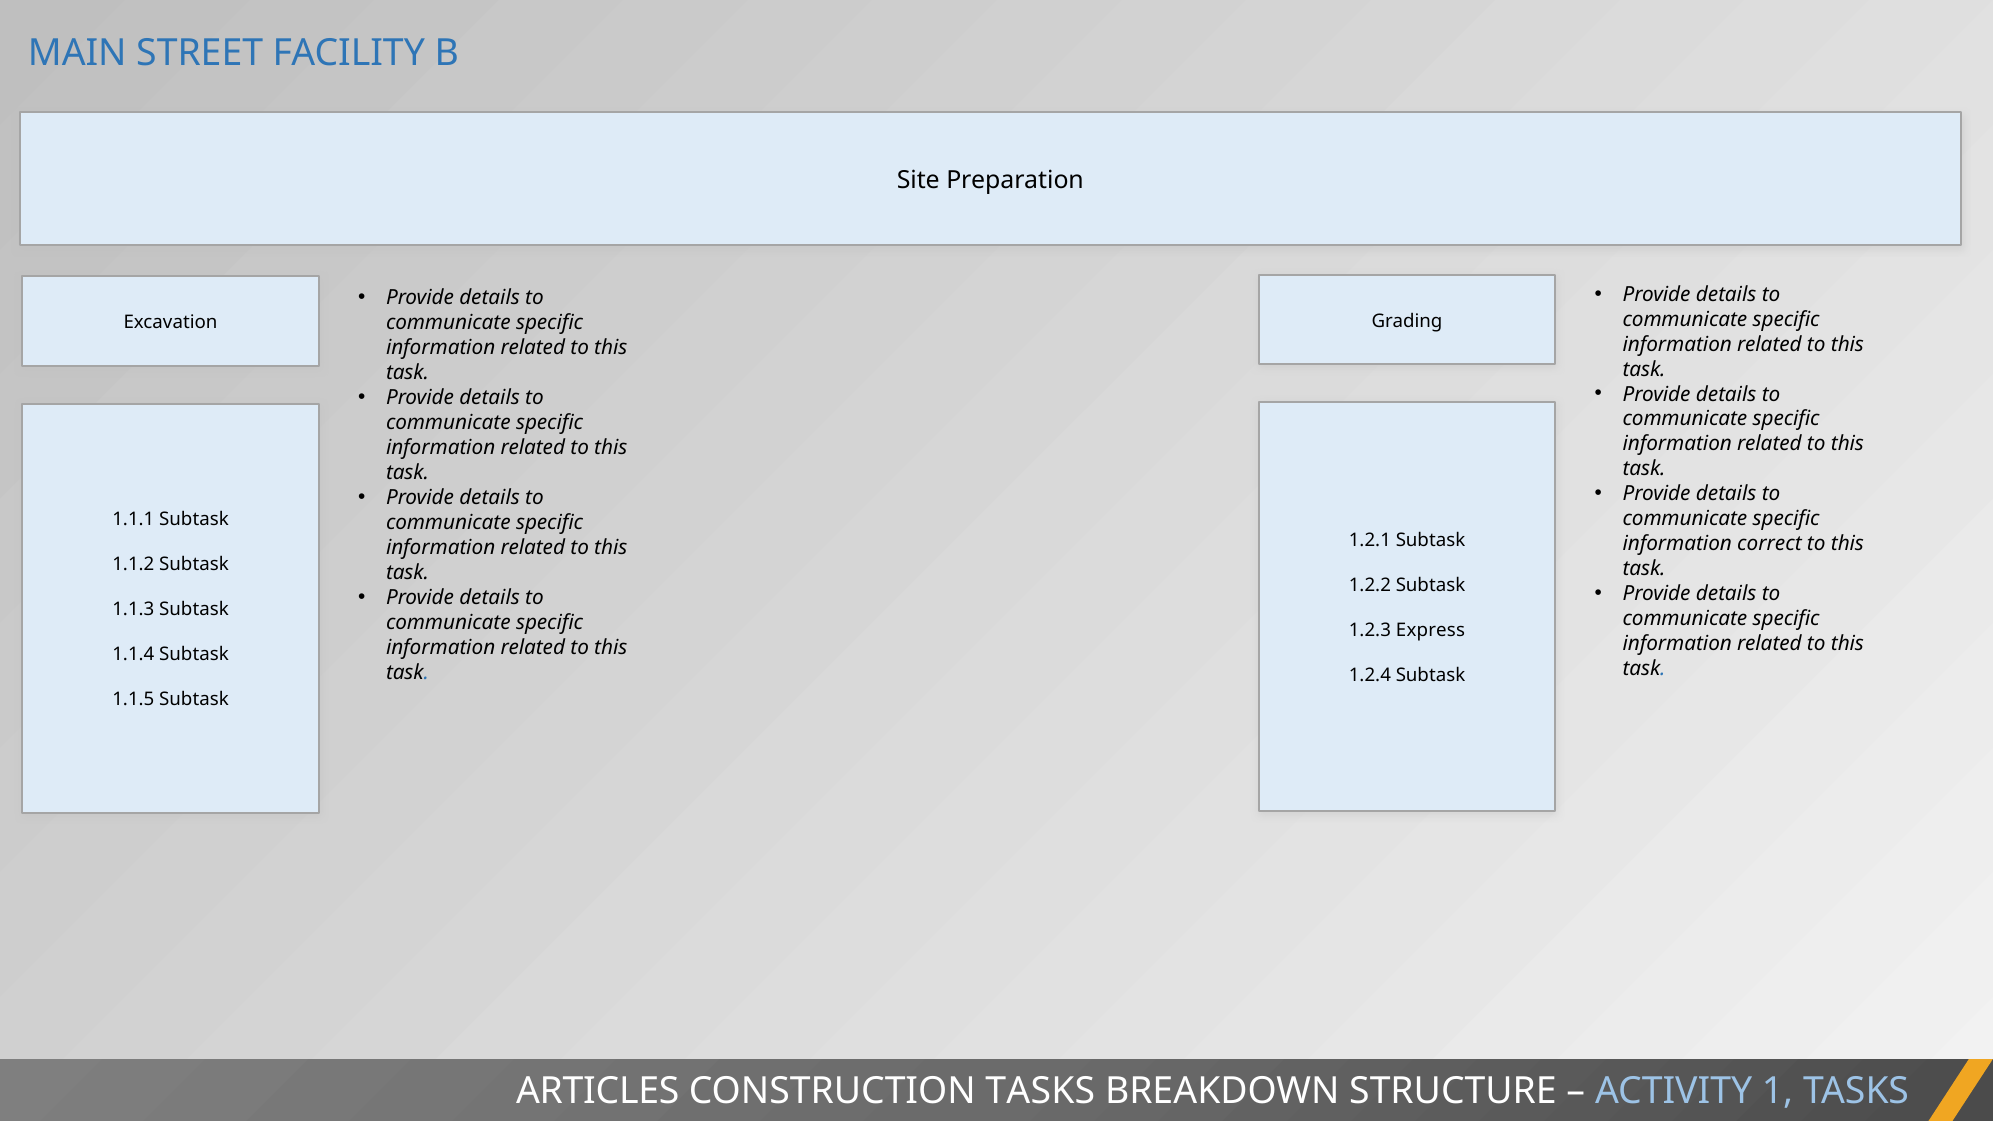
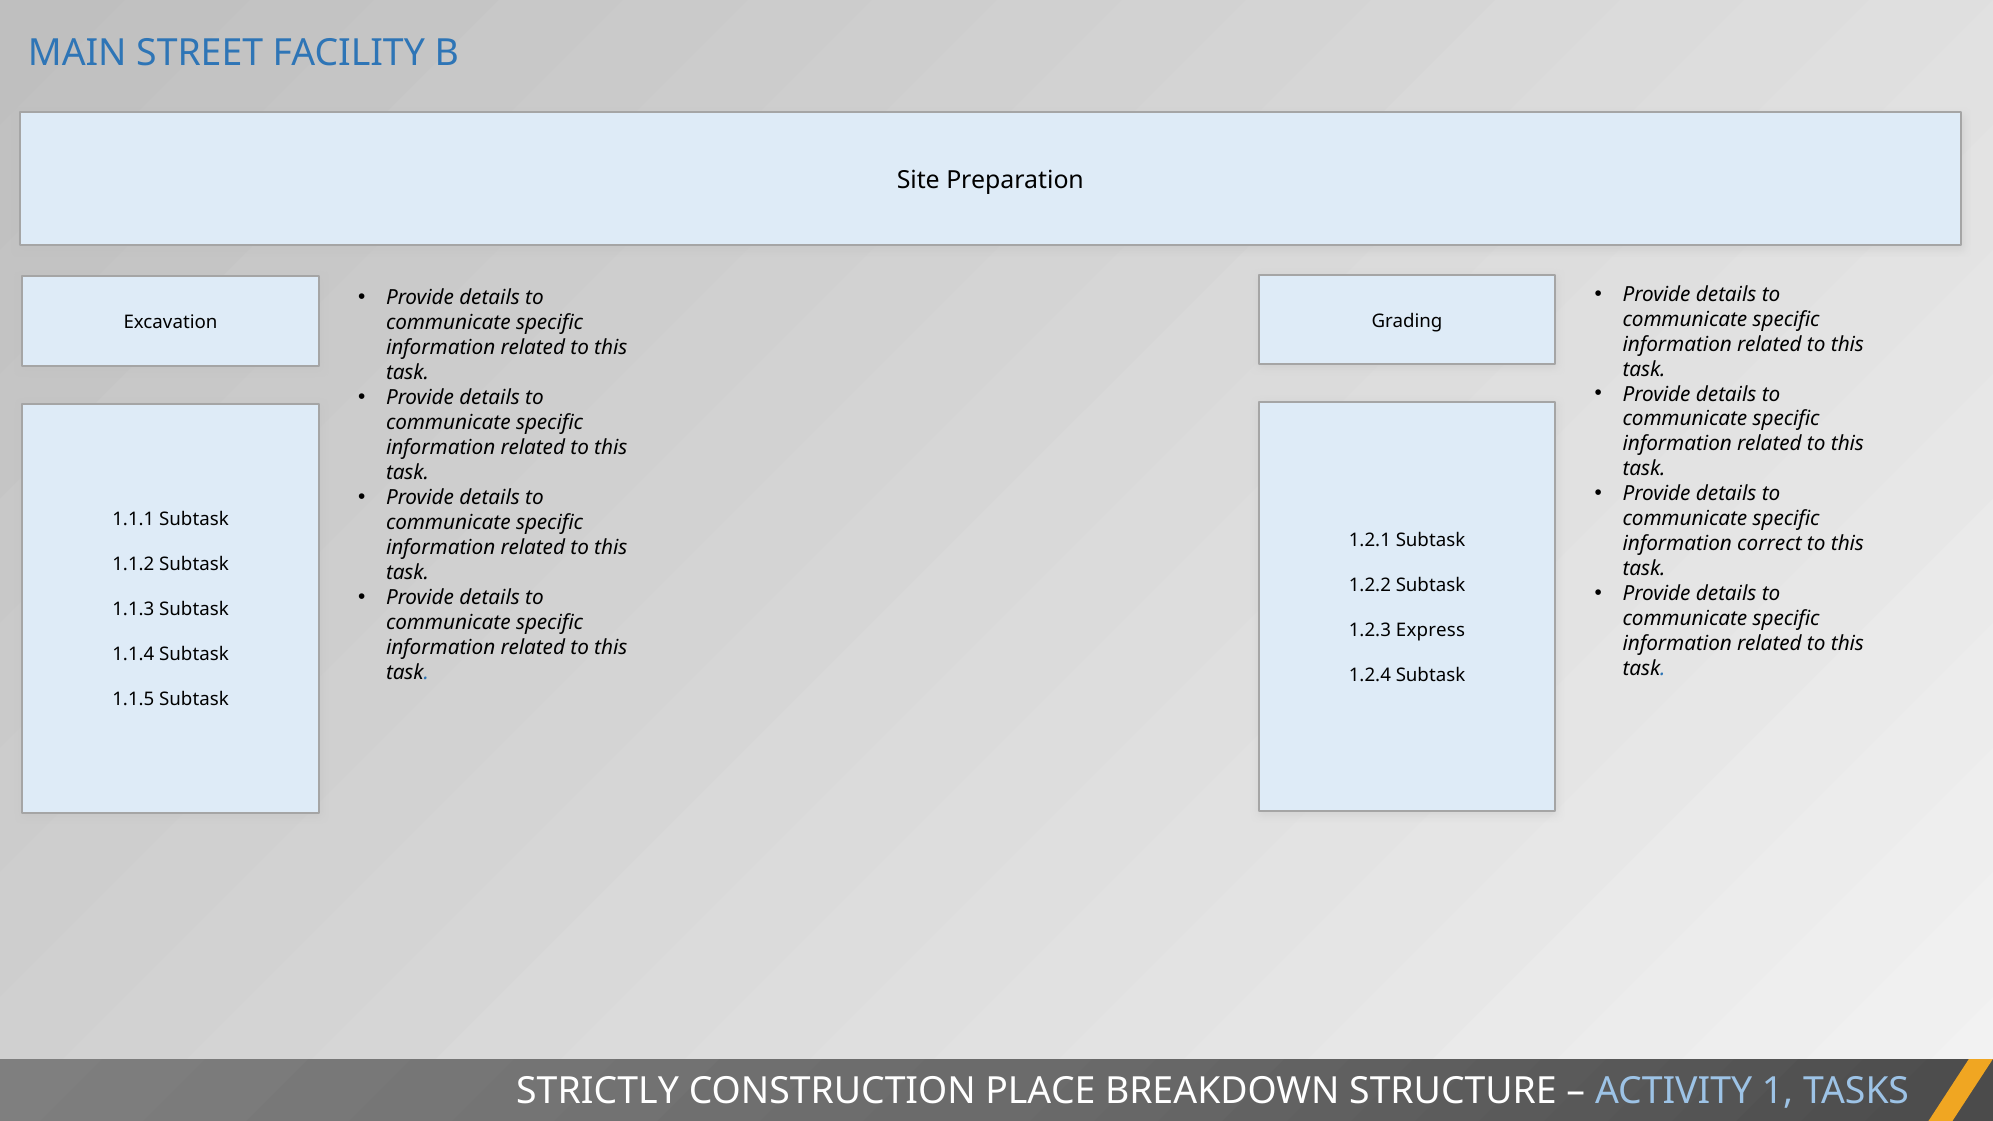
ARTICLES: ARTICLES -> STRICTLY (598, 1091)
CONSTRUCTION TASKS: TASKS -> PLACE (1040, 1091)
